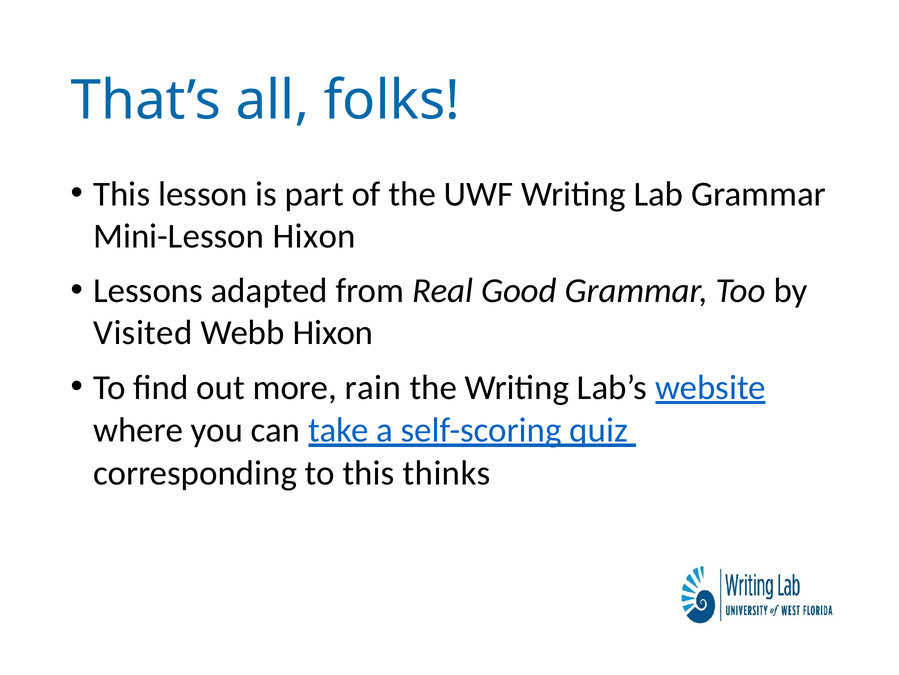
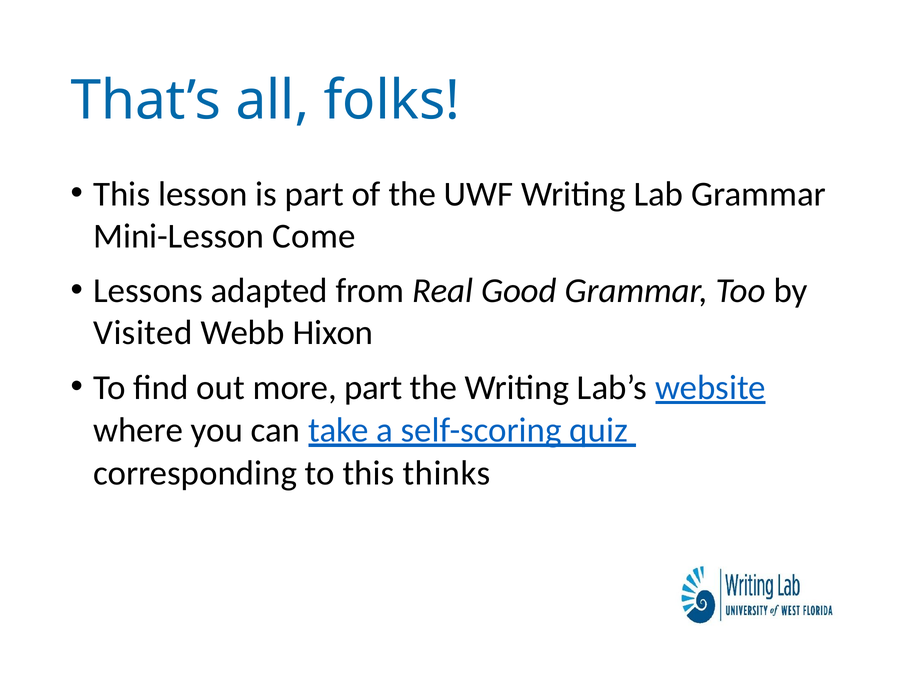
Mini-Lesson Hixon: Hixon -> Come (314, 236)
more rain: rain -> part (373, 387)
